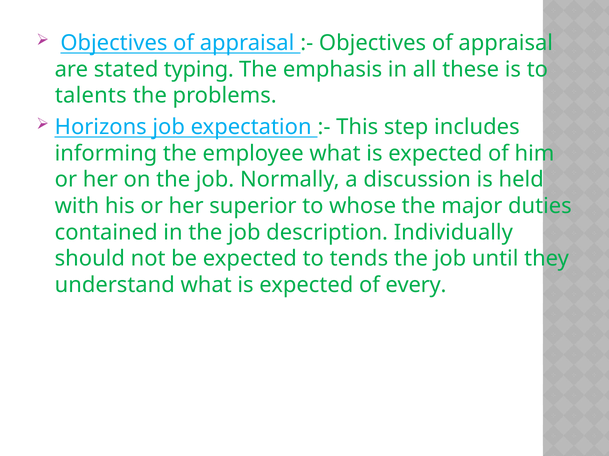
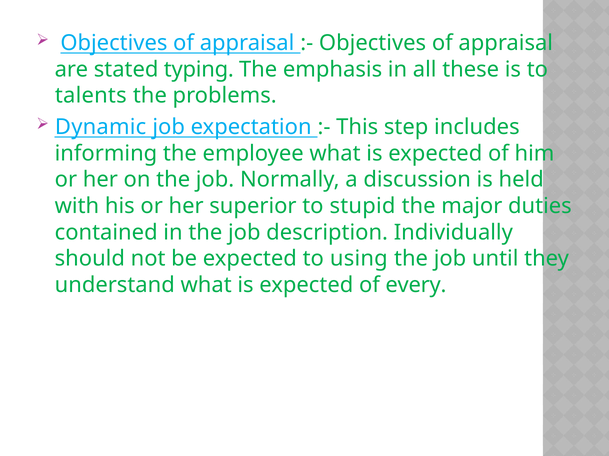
Horizons: Horizons -> Dynamic (101, 127)
whose: whose -> stupid (362, 206)
tends: tends -> using (359, 259)
